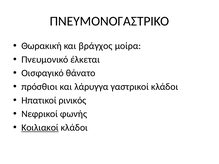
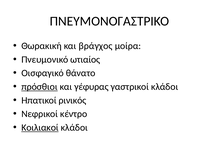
έλκεται: έλκεται -> ωτιαίος (85, 60)
πρόσθιοι underline: none -> present (39, 87)
λάρυγγα: λάρυγγα -> γέφυρας (91, 87)
φωνής: φωνής -> κέντρο (74, 114)
